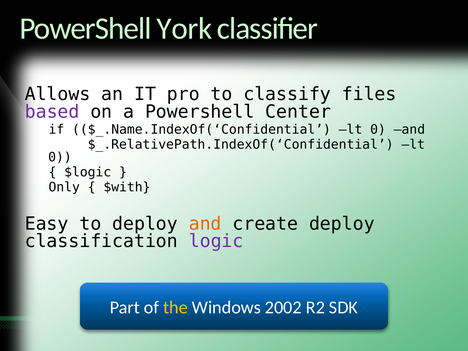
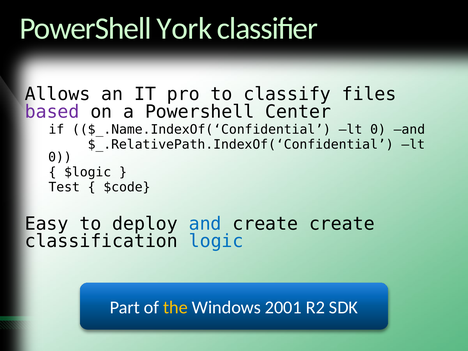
Only: Only -> Test (64, 187)
$with: $with -> $code (127, 187)
and colour: orange -> blue (205, 224)
create deploy: deploy -> create (342, 224)
logic colour: purple -> blue (216, 241)
2002: 2002 -> 2001 (283, 307)
